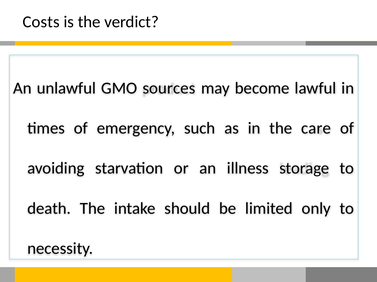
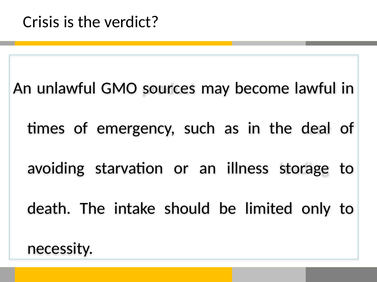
Costs: Costs -> Crisis (41, 22)
care: care -> deal (316, 128)
